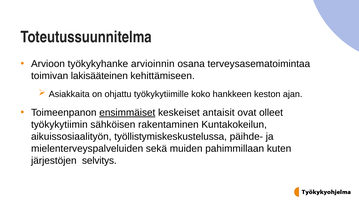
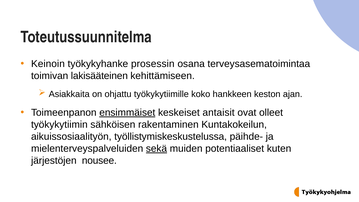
Arvioon: Arvioon -> Keinoin (48, 64)
arvioinnin: arvioinnin -> prosessin (153, 64)
sekä underline: none -> present (156, 149)
pahimmillaan: pahimmillaan -> potentiaaliset (235, 149)
selvitys: selvitys -> nousee (99, 161)
